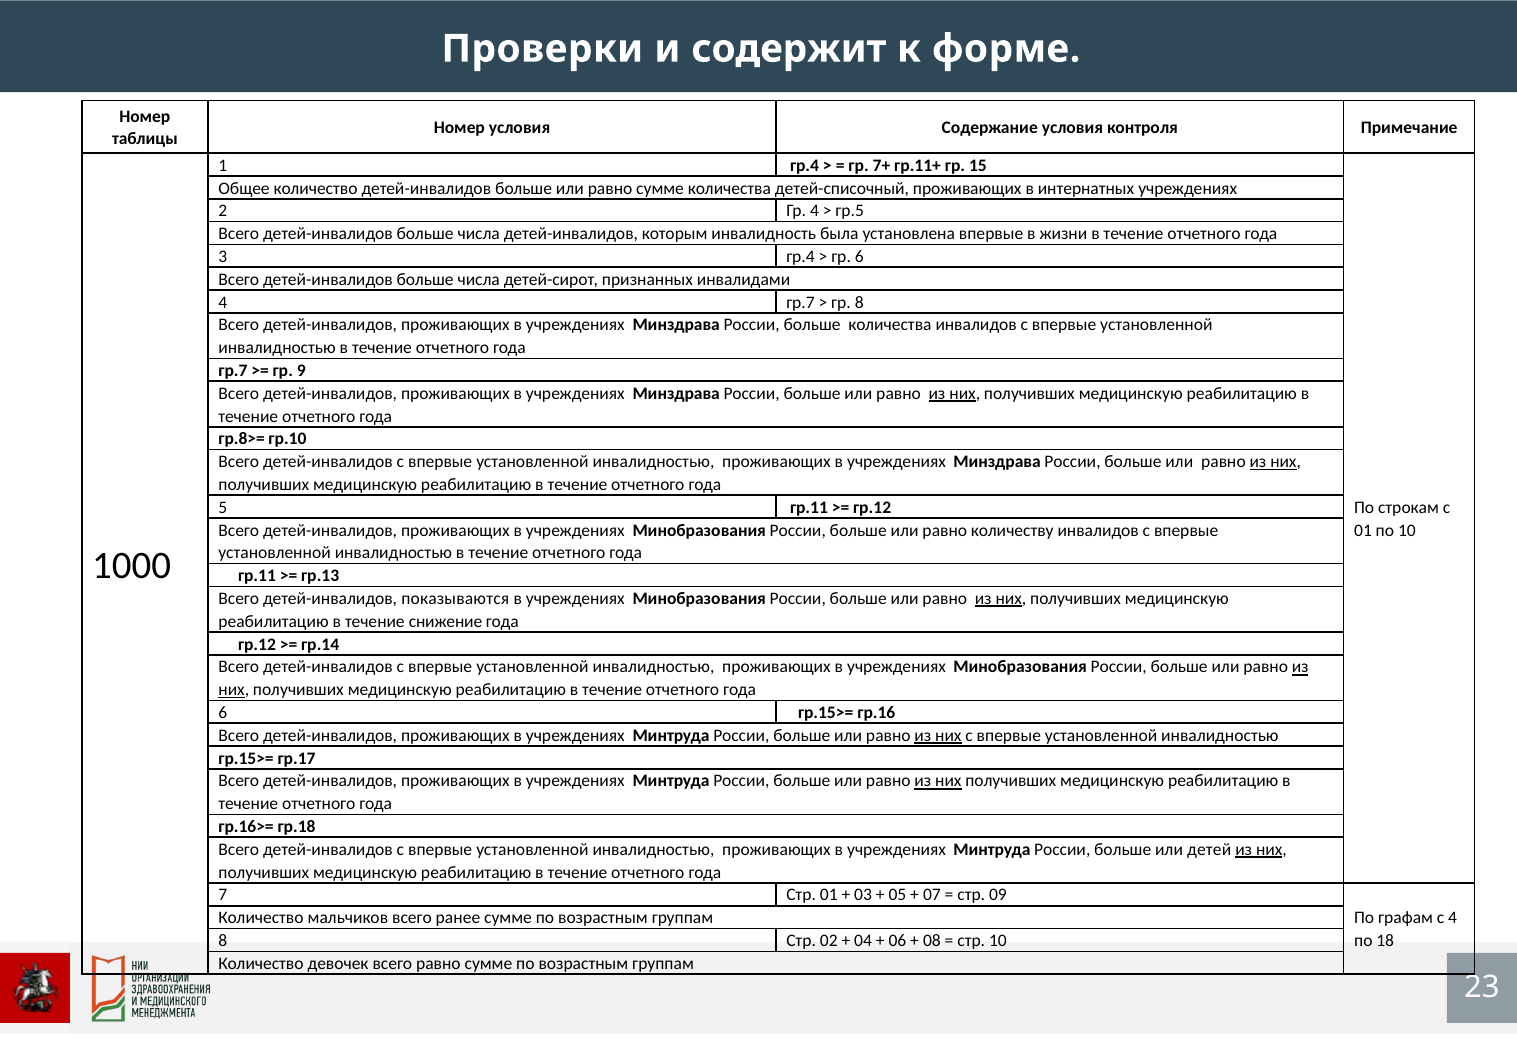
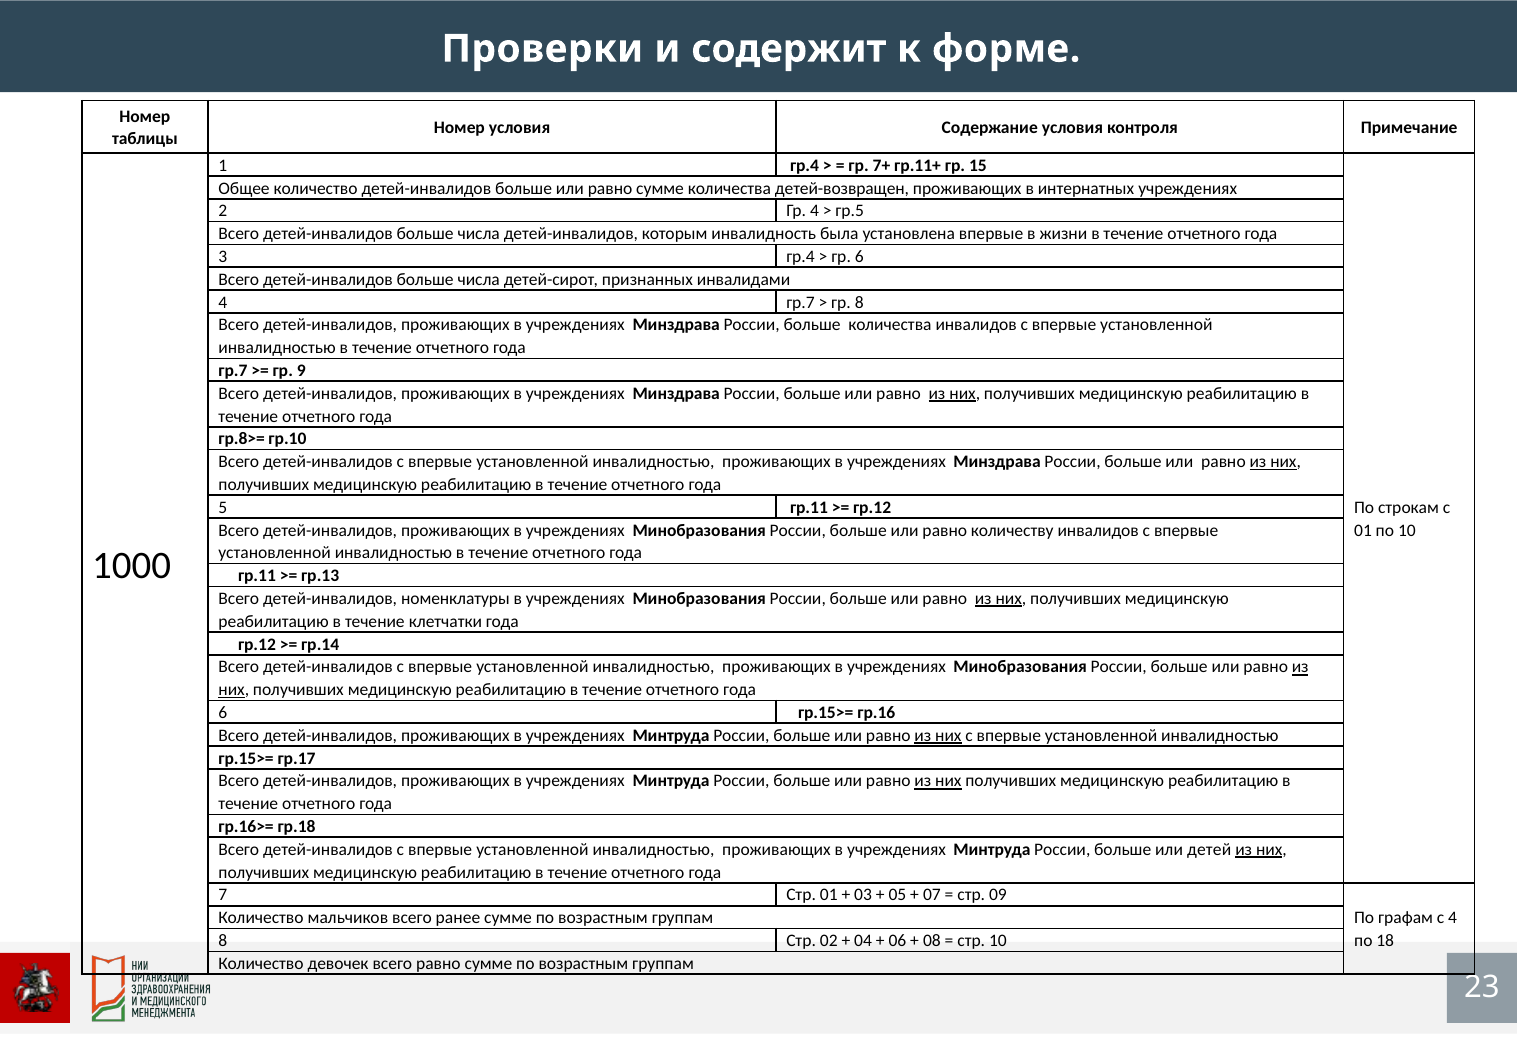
детей-списочный: детей-списочный -> детей-возвращен (842, 188)
показываются: показываются -> номенклатуры (455, 599)
снижение: снижение -> клетчатки (445, 622)
